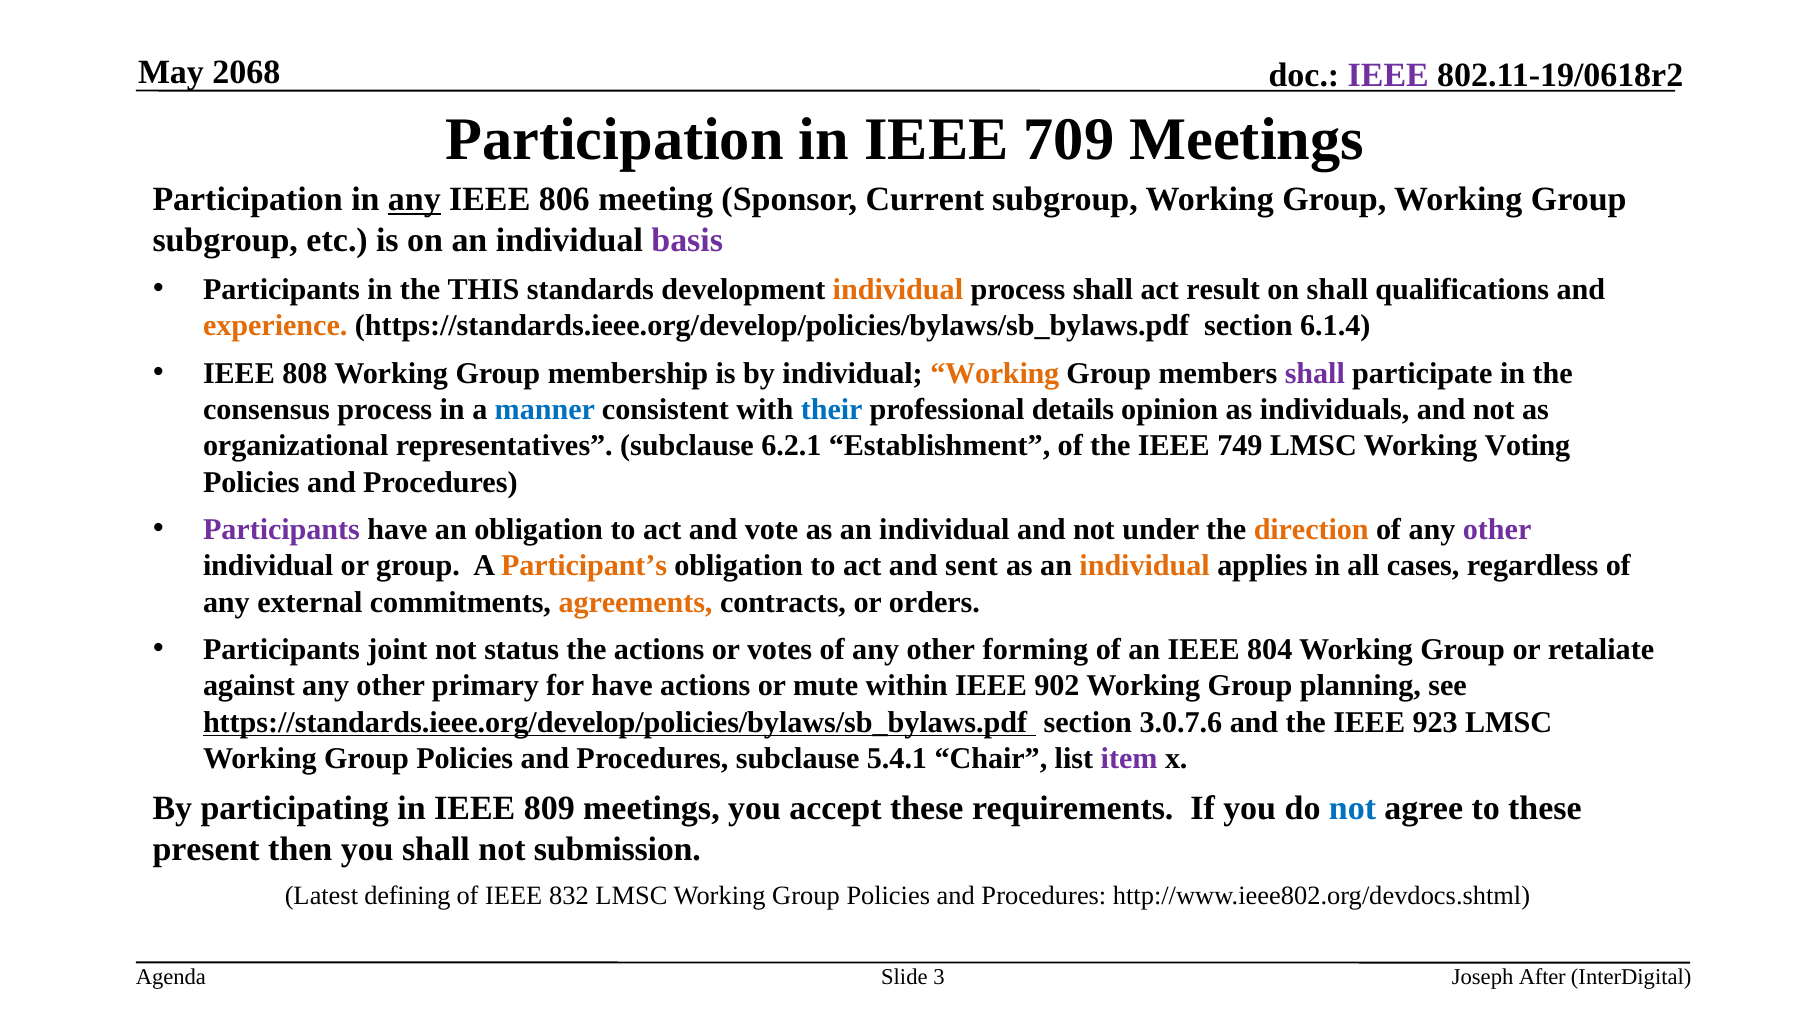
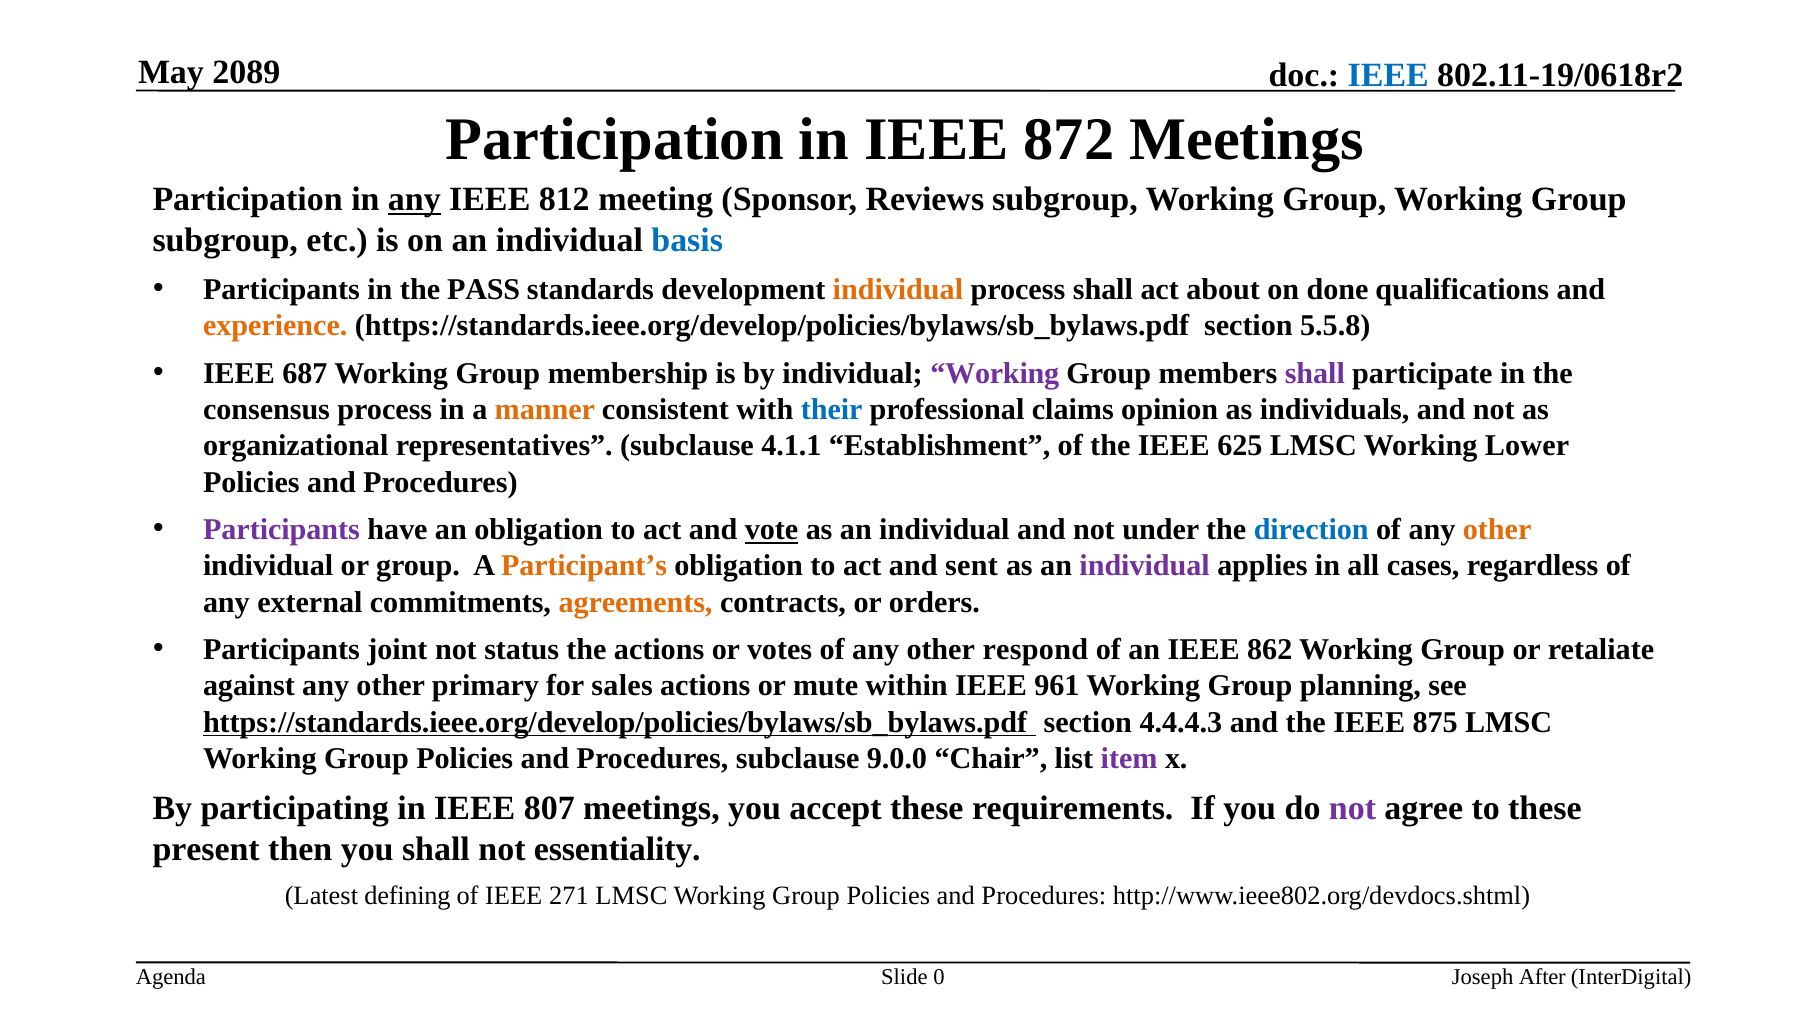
2068: 2068 -> 2089 (246, 72)
IEEE colour: purple -> blue (1388, 76)
709: 709 -> 872 (1069, 140)
806: 806 -> 812 (564, 199)
Current: Current -> Reviews (925, 199)
basis colour: purple -> blue (687, 240)
THIS: THIS -> PASS (484, 290)
result: result -> about (1223, 290)
on shall: shall -> done (1338, 290)
6.1.4: 6.1.4 -> 5.5.8 (1335, 326)
808: 808 -> 687 (305, 373)
Working colour: orange -> purple (995, 373)
manner colour: blue -> orange (545, 410)
details: details -> claims (1073, 410)
6.2.1: 6.2.1 -> 4.1.1 (791, 446)
749: 749 -> 625 (1240, 446)
Voting: Voting -> Lower (1527, 446)
vote underline: none -> present (772, 530)
direction colour: orange -> blue (1311, 530)
other colour: purple -> orange (1497, 530)
individual colour: orange -> purple (1145, 566)
forming: forming -> respond (1035, 649)
804: 804 -> 862 (1270, 649)
for have: have -> sales (622, 686)
902: 902 -> 961 (1057, 686)
3.0.7.6: 3.0.7.6 -> 4.4.4.3 (1181, 722)
923: 923 -> 875 (1435, 722)
5.4.1: 5.4.1 -> 9.0.0 (897, 758)
809: 809 -> 807 (549, 808)
not colour: blue -> purple (1352, 808)
submission: submission -> essentiality (617, 849)
832: 832 -> 271 (569, 896)
3: 3 -> 0 (939, 977)
